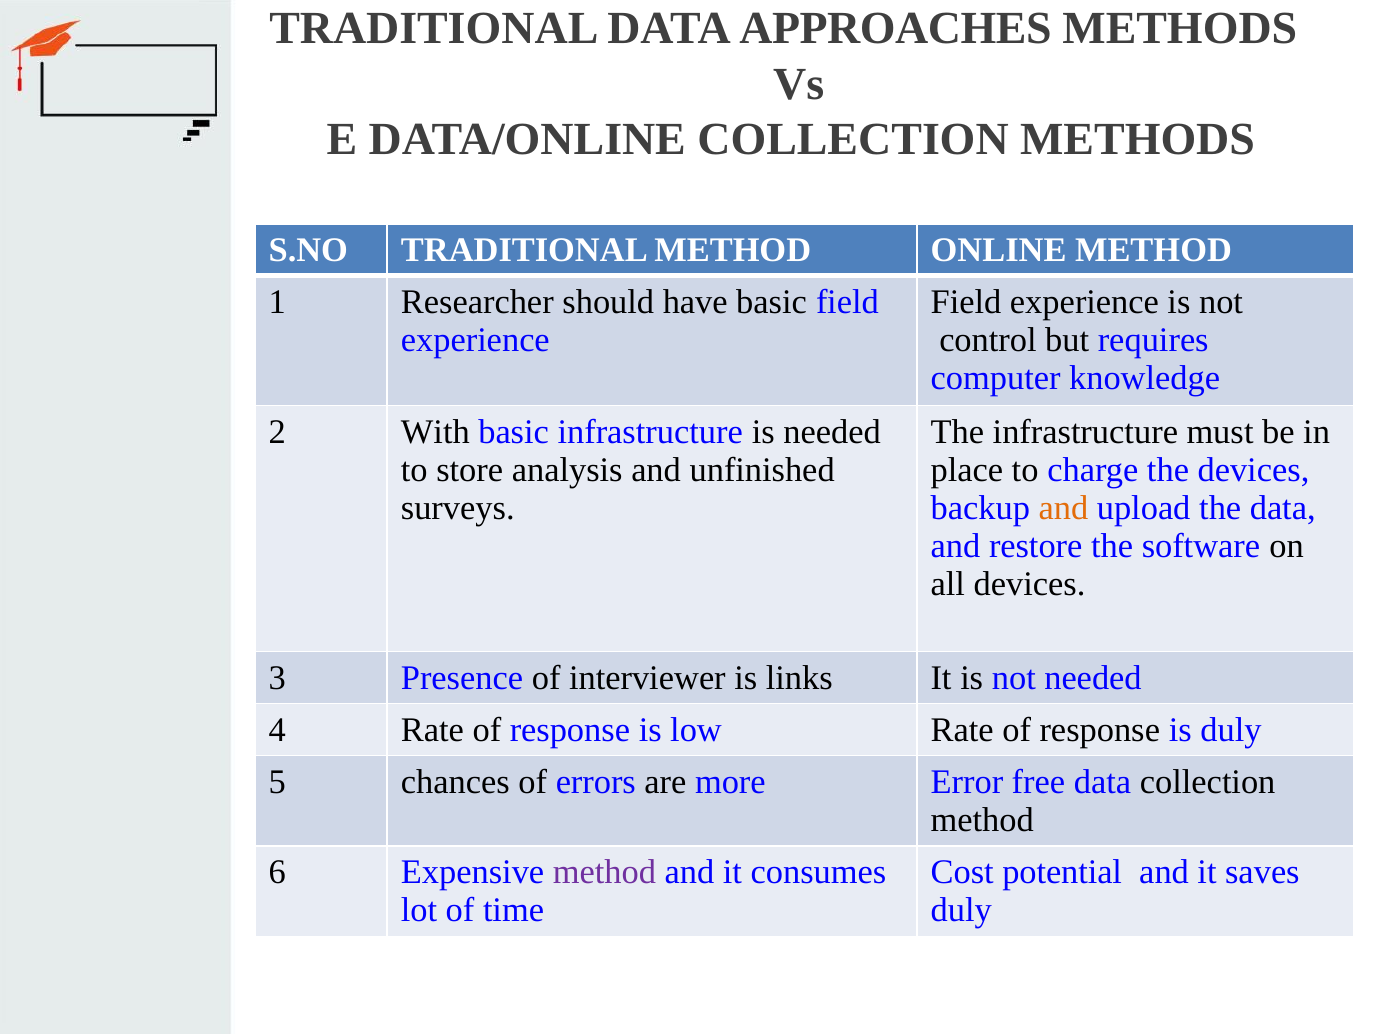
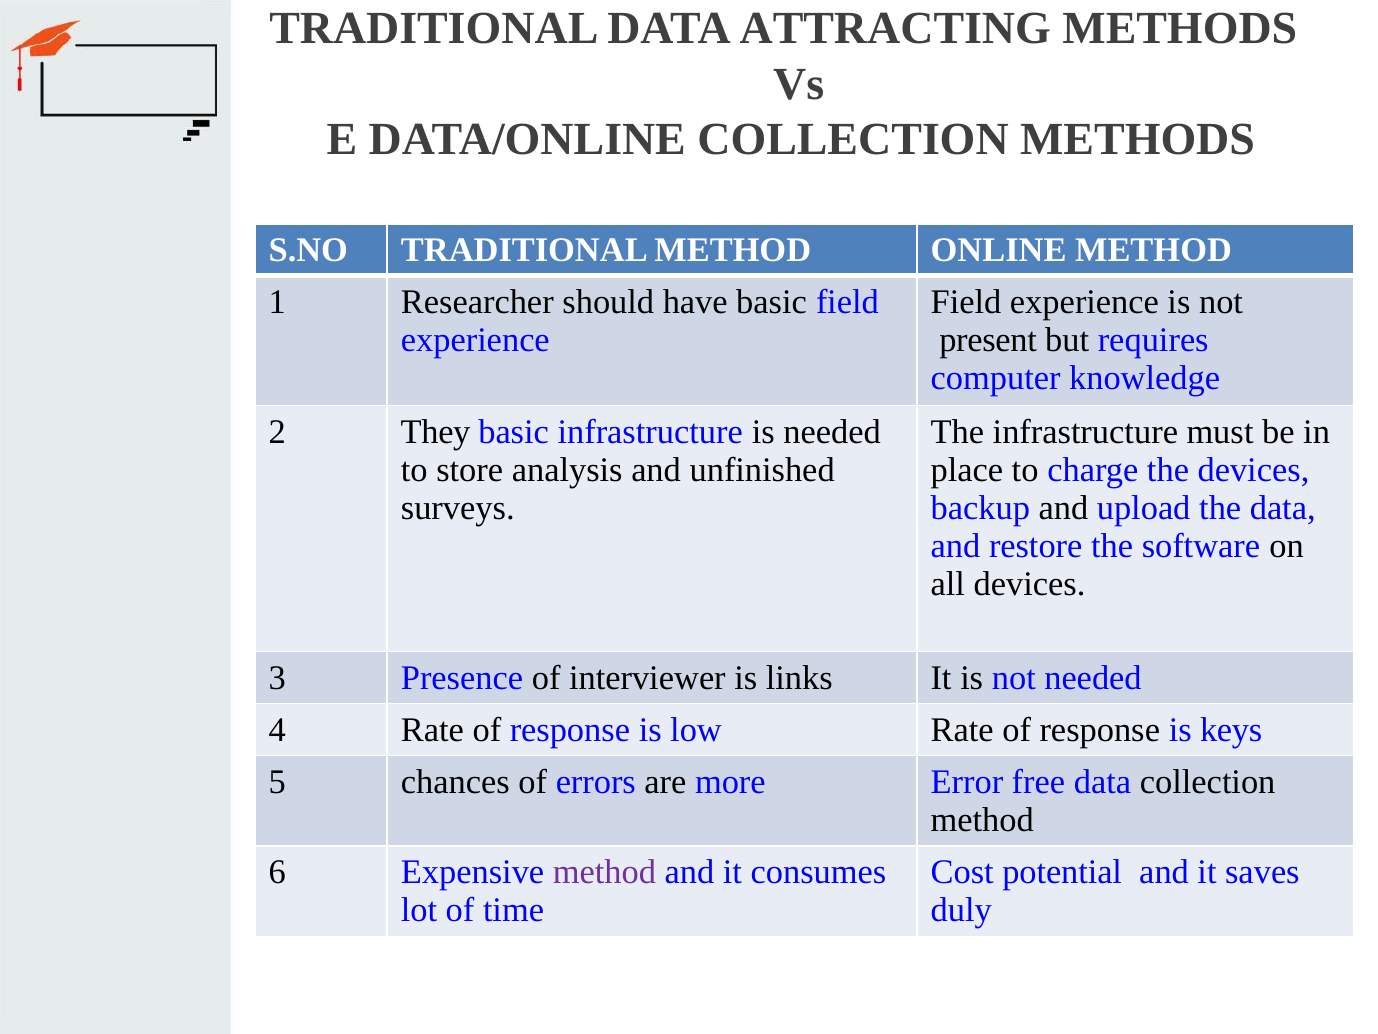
APPROACHES: APPROACHES -> ATTRACTING (895, 29)
control: control -> present (988, 340)
With: With -> They (436, 431)
and colour: orange -> black (1063, 508)
is duly: duly -> keys (1231, 729)
